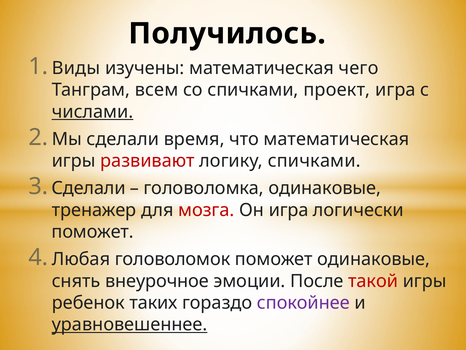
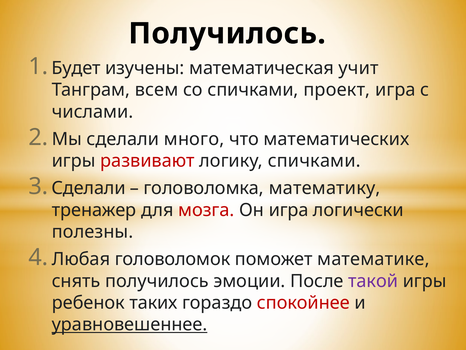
Виды: Виды -> Будет (76, 68)
чего: чего -> учит (359, 68)
числами underline: present -> none (93, 112)
время: время -> много (194, 139)
что математическая: математическая -> математических (337, 139)
головоломка одинаковые: одинаковые -> математику (325, 188)
поможет: поможет -> полезны (93, 232)
поможет одинаковые: одинаковые -> математике (373, 259)
снять внеурочное: внеурочное -> получилось (157, 281)
такой colour: red -> purple (373, 281)
спокойнее colour: purple -> red (303, 302)
